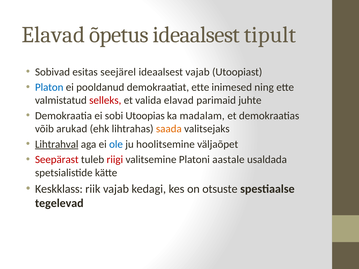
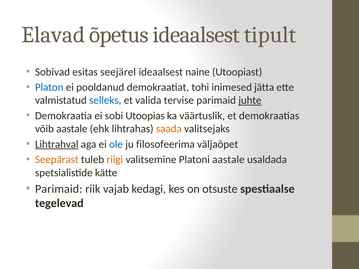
ideaalsest vajab: vajab -> naine (198, 72)
demokraatiat ette: ette -> tohi (200, 87)
ning: ning -> jätta (264, 87)
selleks colour: red -> blue (105, 100)
valida elavad: elavad -> tervise (179, 100)
juhte underline: none -> present (250, 100)
madalam: madalam -> väärtuslik (202, 116)
võib arukad: arukad -> aastale (72, 129)
hoolitsemine: hoolitsemine -> filosofeerima (165, 144)
Seepärast colour: red -> orange (57, 160)
riigi colour: red -> orange (115, 160)
Keskklass: Keskklass -> Parimaid (59, 189)
